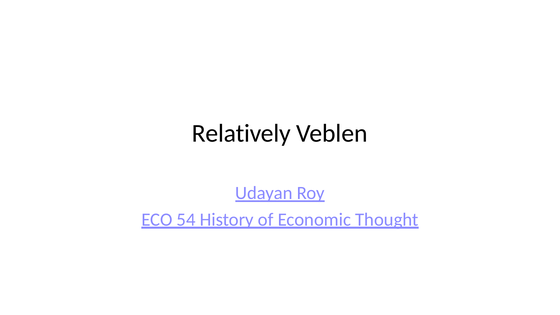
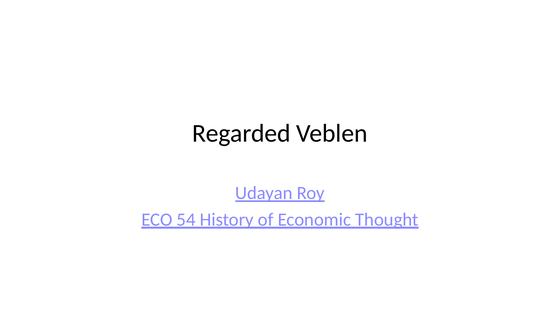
Relatively: Relatively -> Regarded (241, 133)
